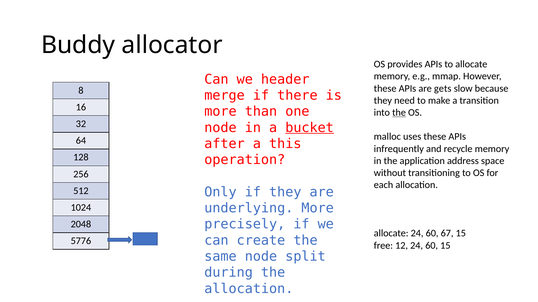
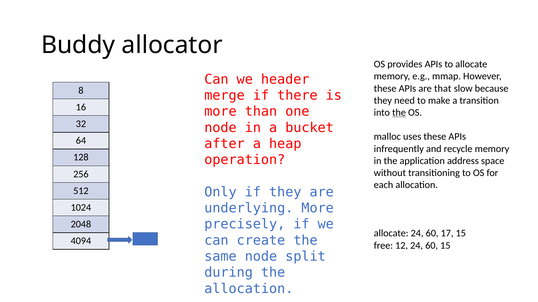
gets: gets -> that (443, 89)
bucket underline: present -> none (310, 128)
this: this -> heap (285, 144)
67: 67 -> 17 (447, 234)
5776: 5776 -> 4094 (81, 241)
